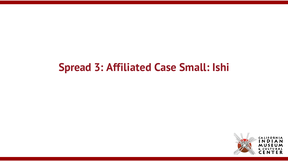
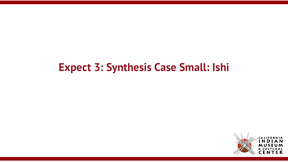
Spread: Spread -> Expect (75, 67)
Affiliated: Affiliated -> Synthesis (129, 67)
